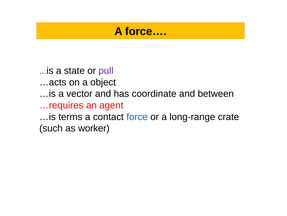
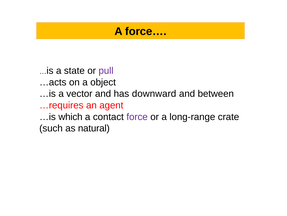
coordinate: coordinate -> downward (154, 93)
terms: terms -> which (70, 116)
force colour: blue -> purple (137, 116)
worker: worker -> natural (94, 128)
